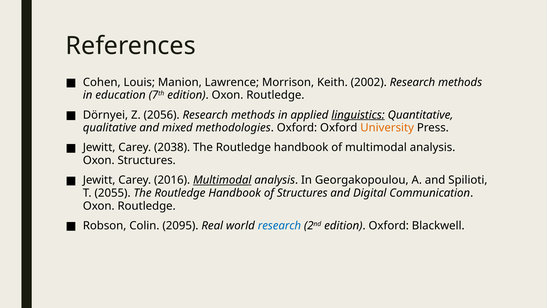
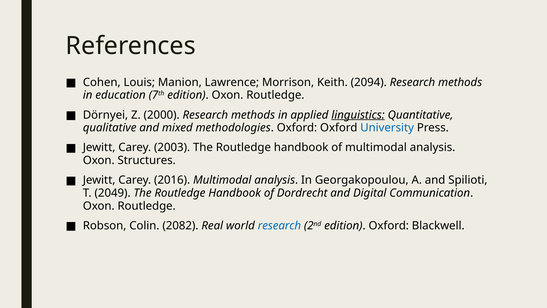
2002: 2002 -> 2094 (369, 82)
2056: 2056 -> 2000 (162, 115)
University colour: orange -> blue (387, 128)
2038: 2038 -> 2003 (172, 147)
Multimodal underline: present -> none (222, 180)
2055: 2055 -> 2049 (113, 193)
of Structures: Structures -> Dordrecht (302, 193)
2095: 2095 -> 2082 (180, 225)
